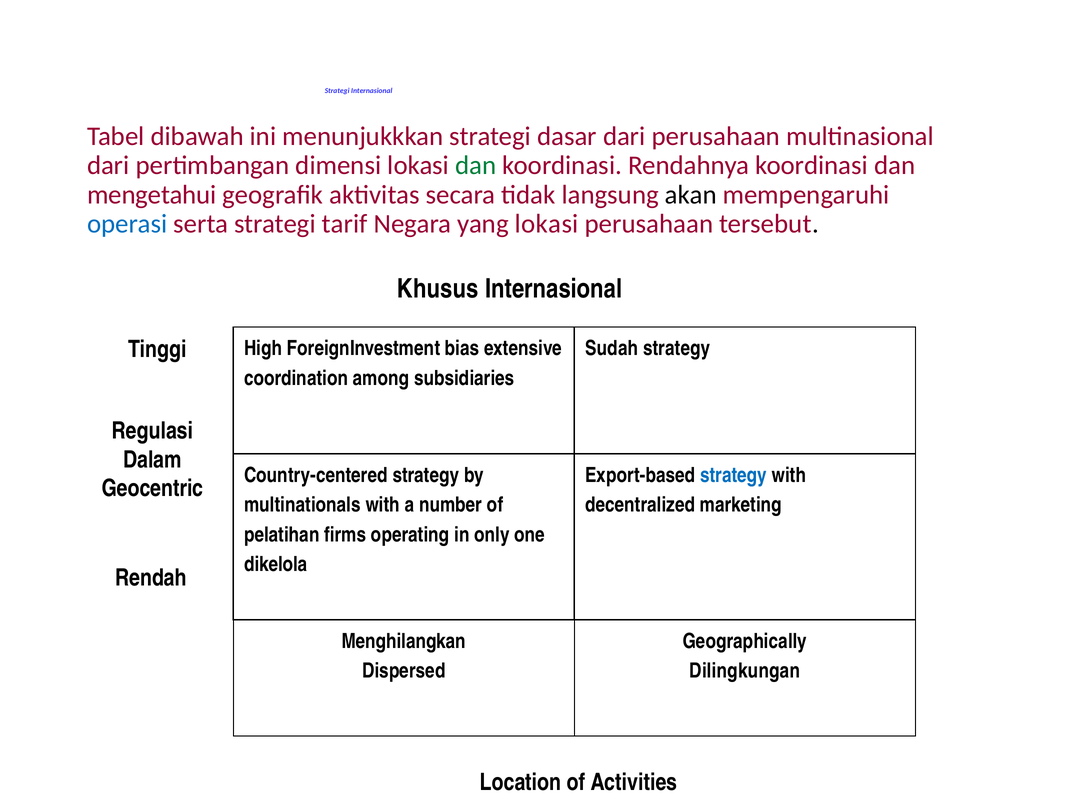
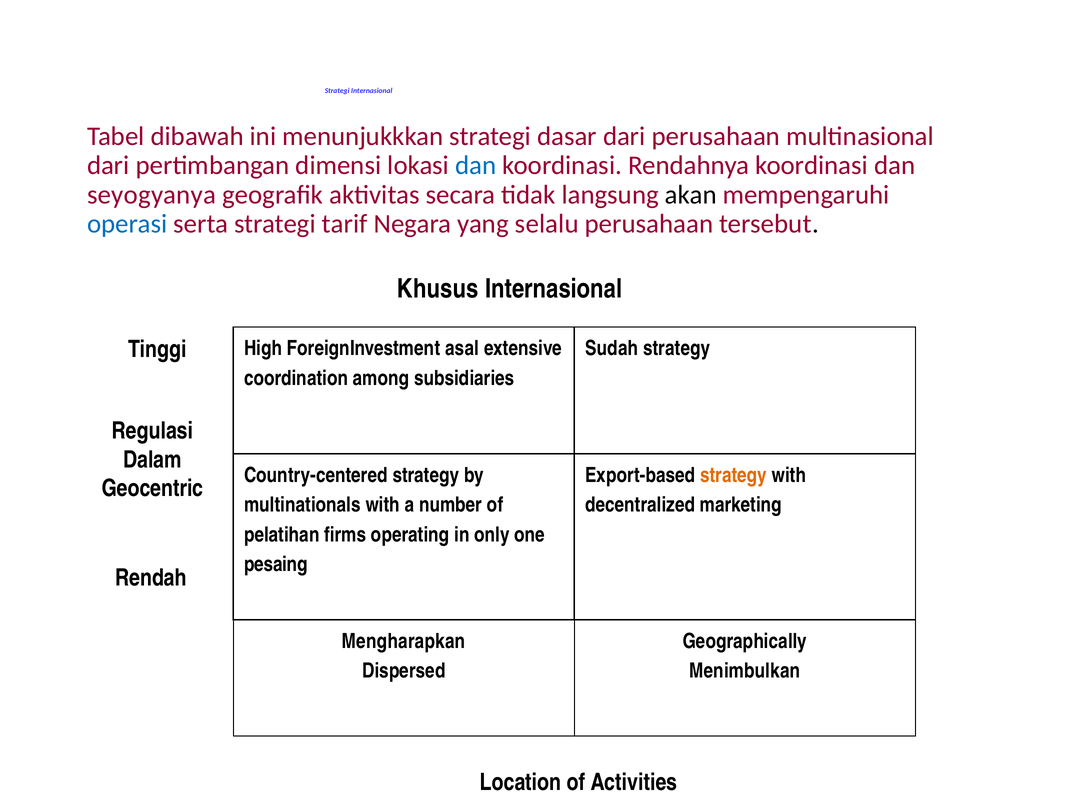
dan colour: green -> blue (476, 166)
mengetahui: mengetahui -> seyogyanya (152, 195)
yang lokasi: lokasi -> selalu (547, 224)
bias: bias -> asal (462, 348)
strategy colour: blue -> orange (734, 475)
dikelola: dikelola -> pesaing (276, 564)
Menghilangkan: Menghilangkan -> Mengharapkan (404, 641)
Dilingkungan: Dilingkungan -> Menimbulkan (745, 671)
